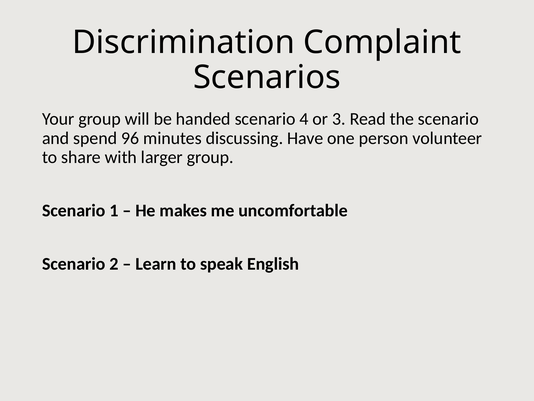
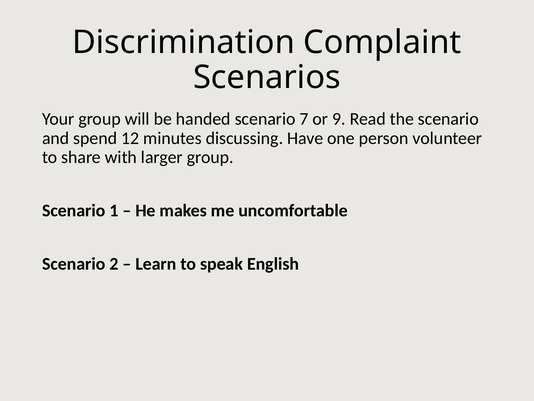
4: 4 -> 7 (304, 119)
3: 3 -> 9 (339, 119)
96: 96 -> 12 (130, 138)
